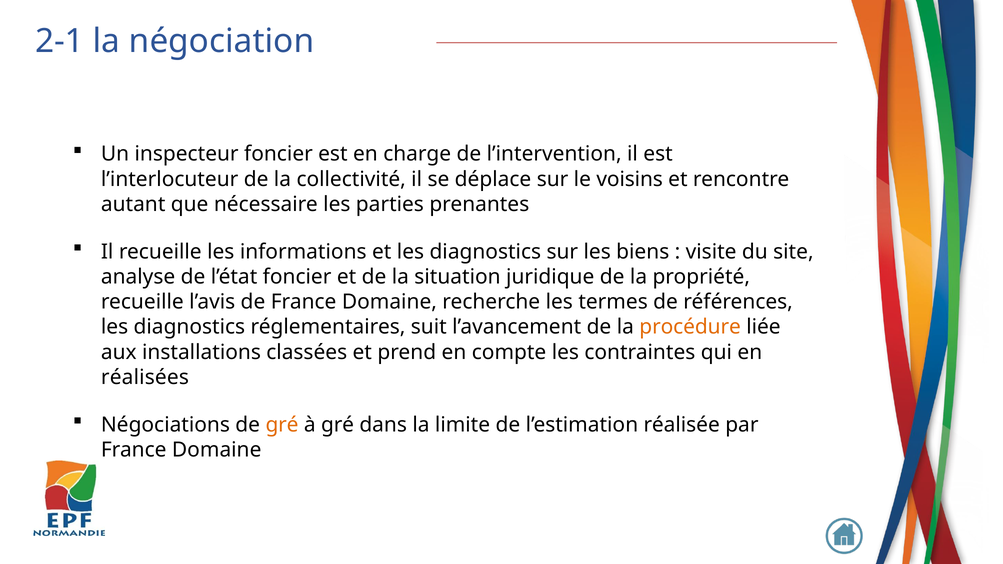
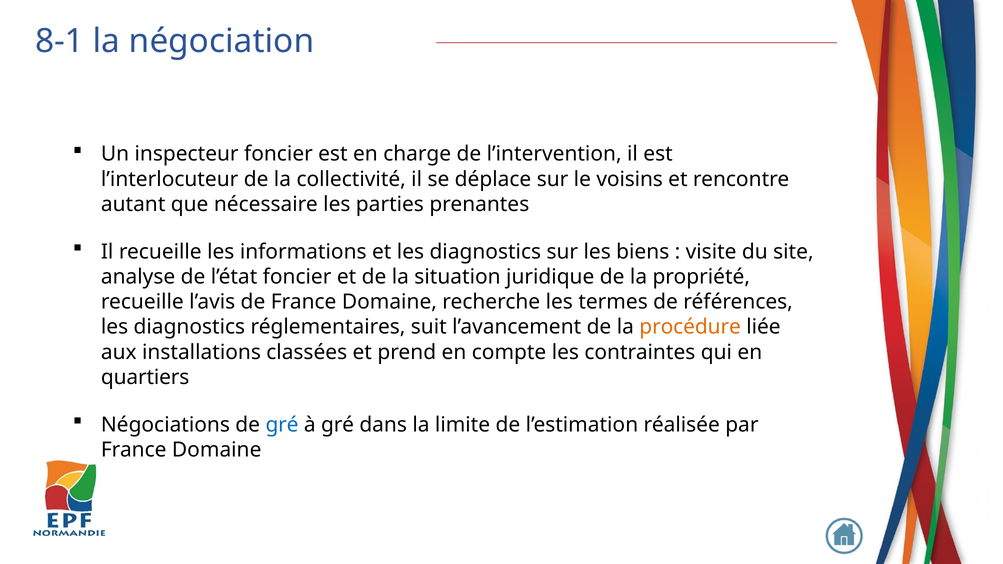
2-1: 2-1 -> 8-1 (60, 41)
réalisées: réalisées -> quartiers (145, 377)
gré colour: orange -> blue (282, 425)
